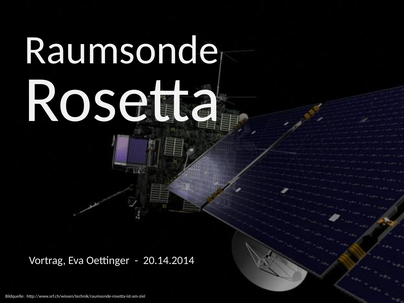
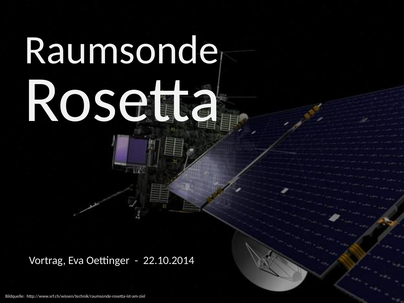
20.14.2014: 20.14.2014 -> 22.10.2014 (169, 261)
